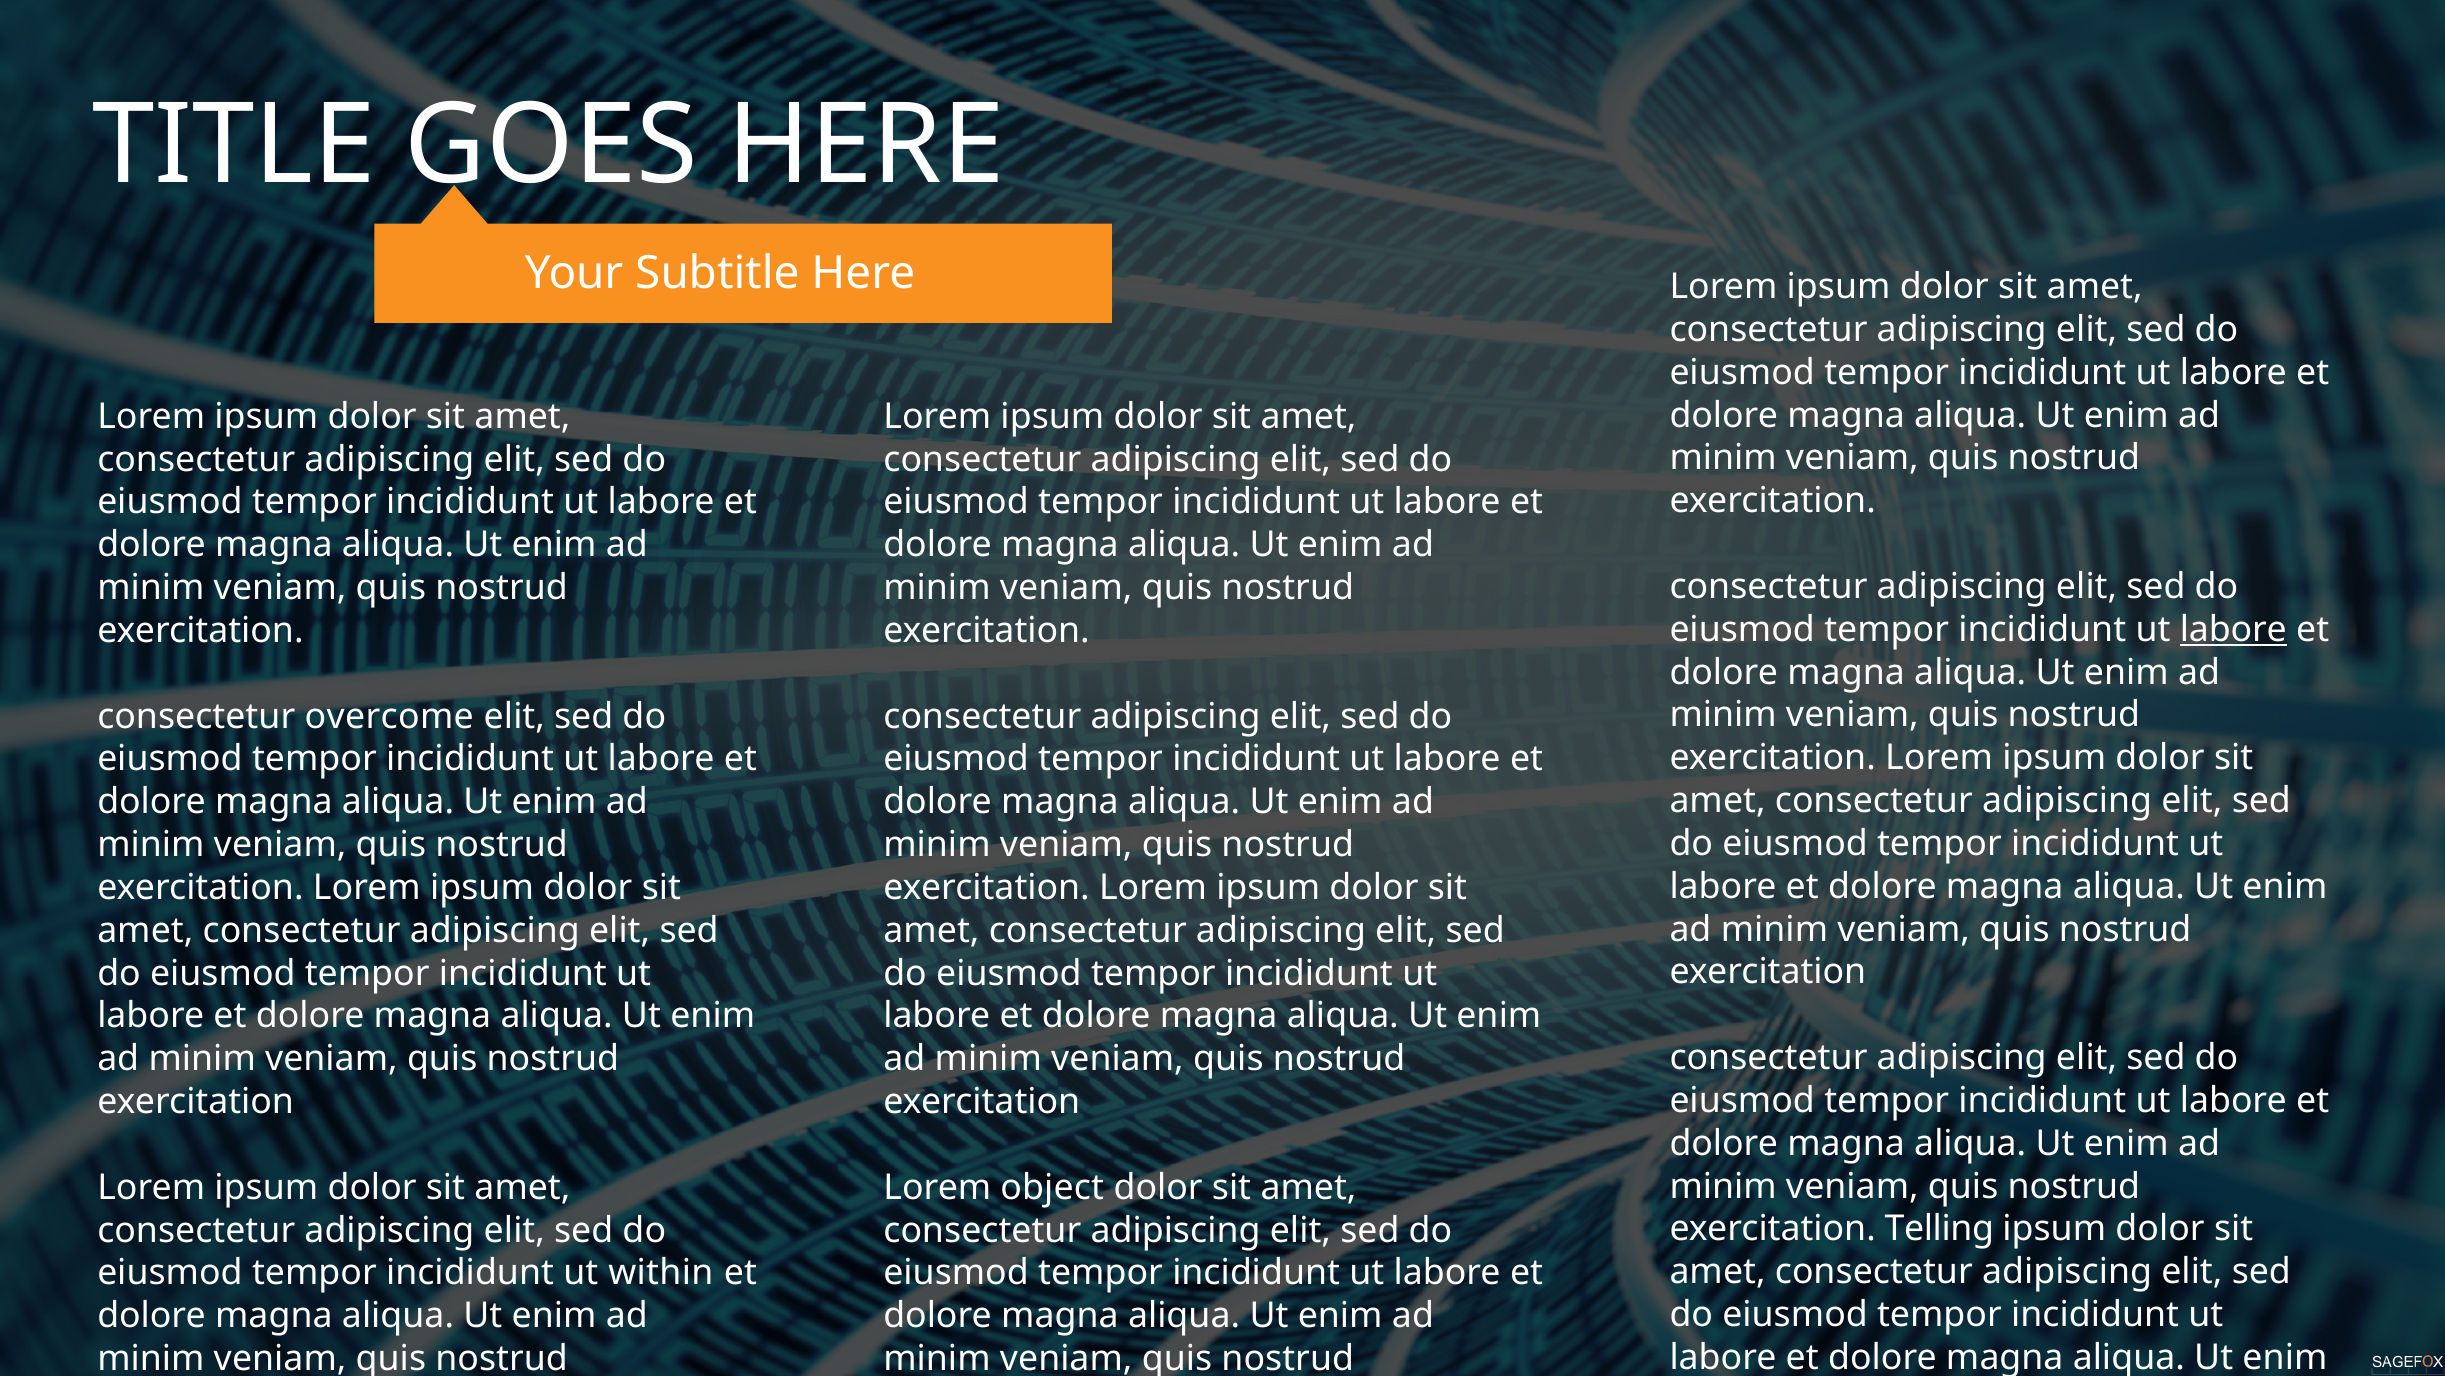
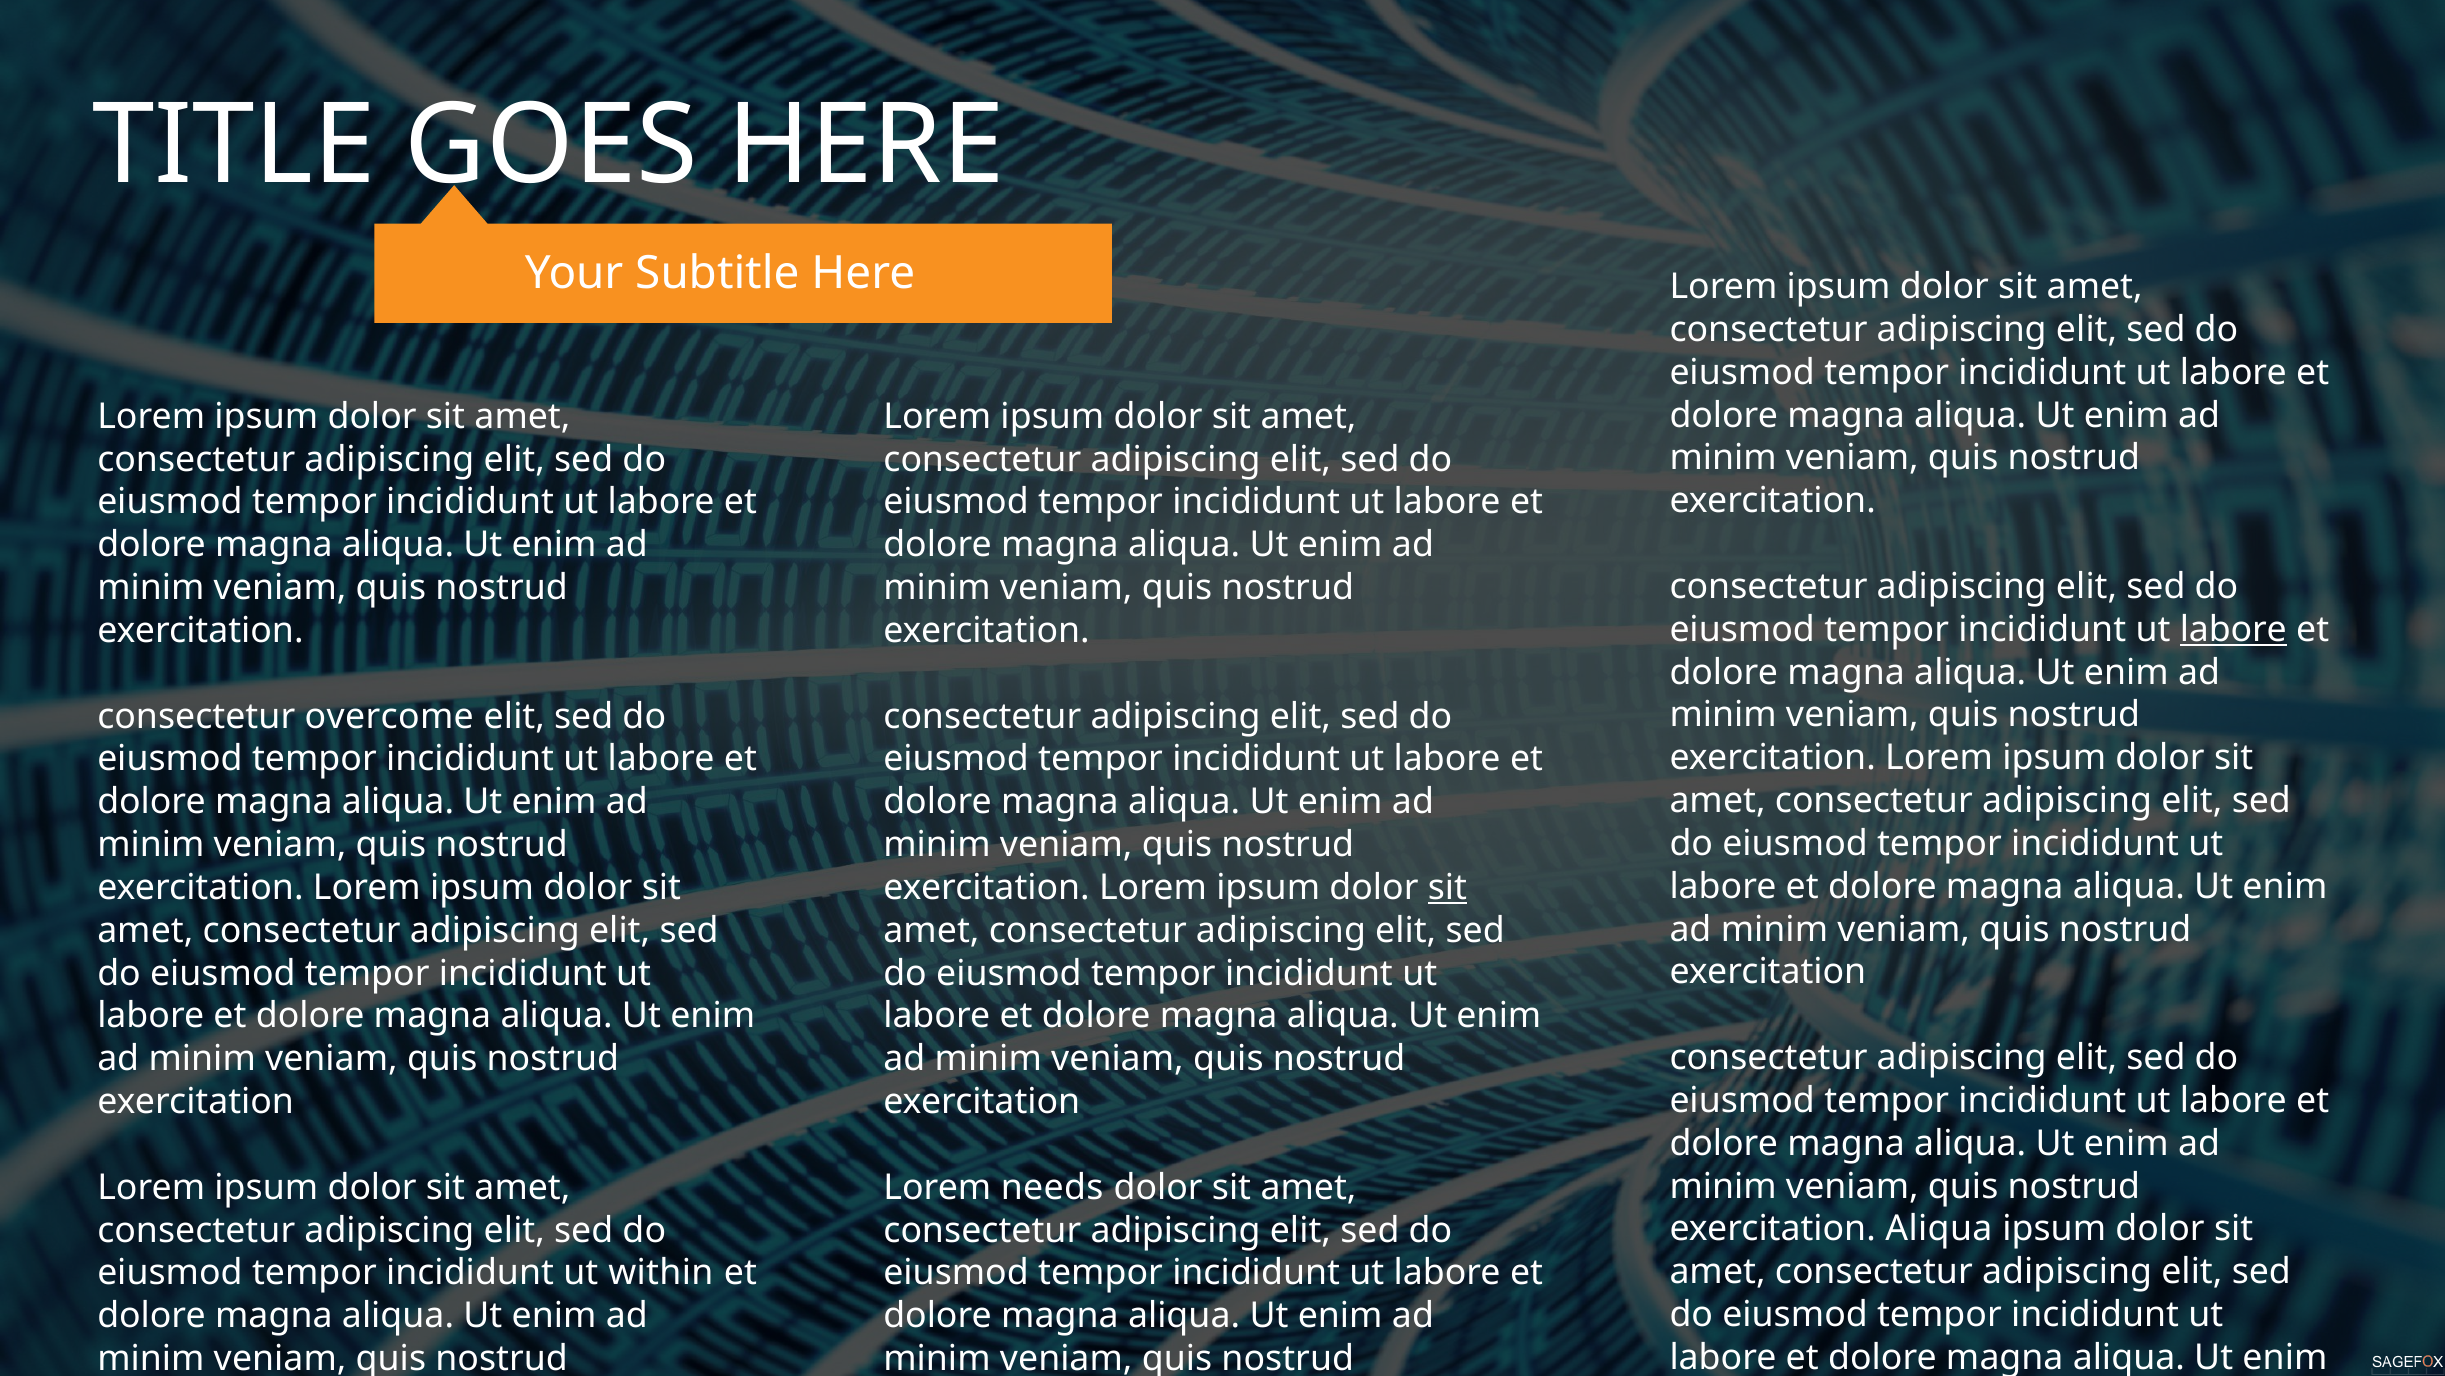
sit underline: none -> present (1447, 887)
object: object -> needs (1052, 1187)
exercitation Telling: Telling -> Aliqua (1939, 1229)
